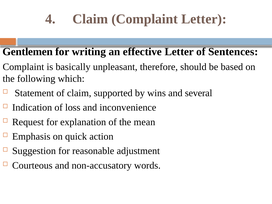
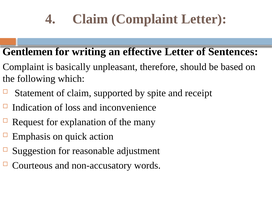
wins: wins -> spite (157, 93)
several: several -> receipt (199, 93)
mean: mean -> many (145, 122)
